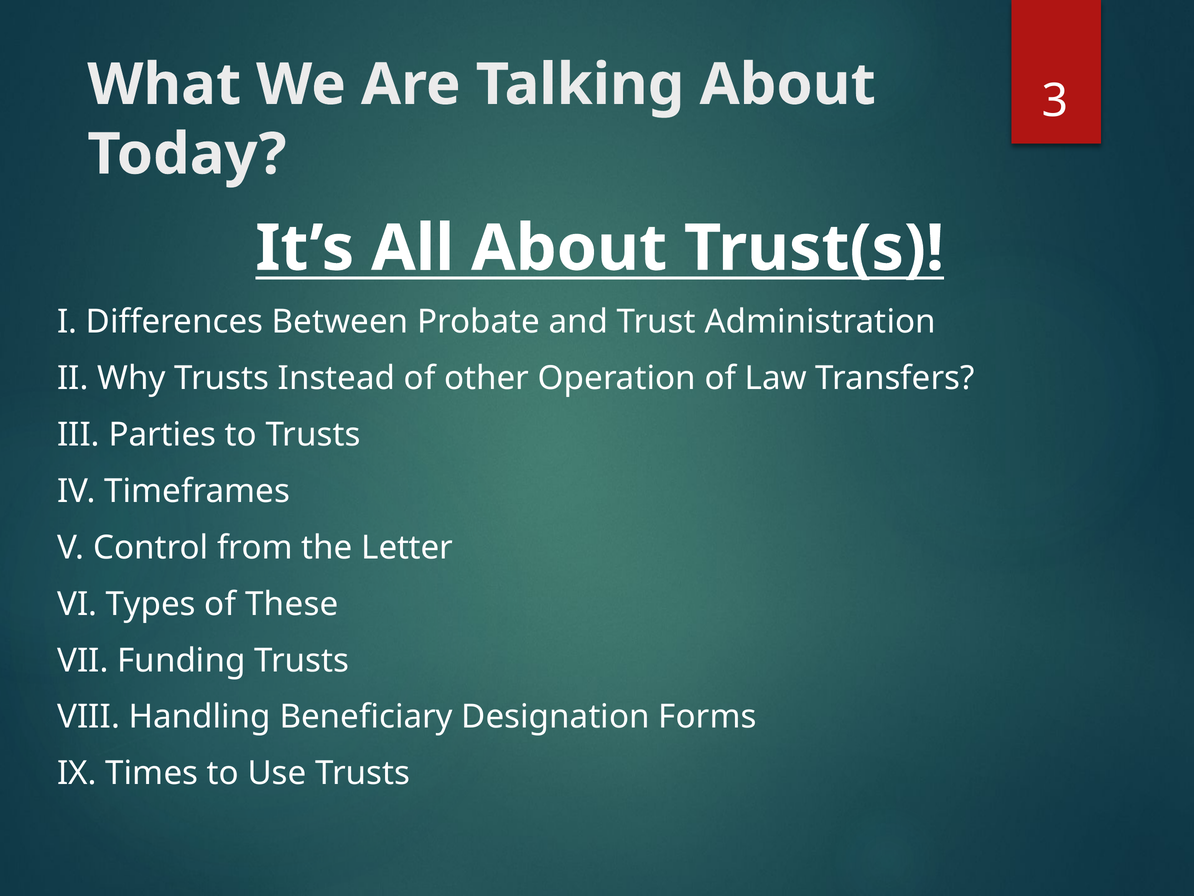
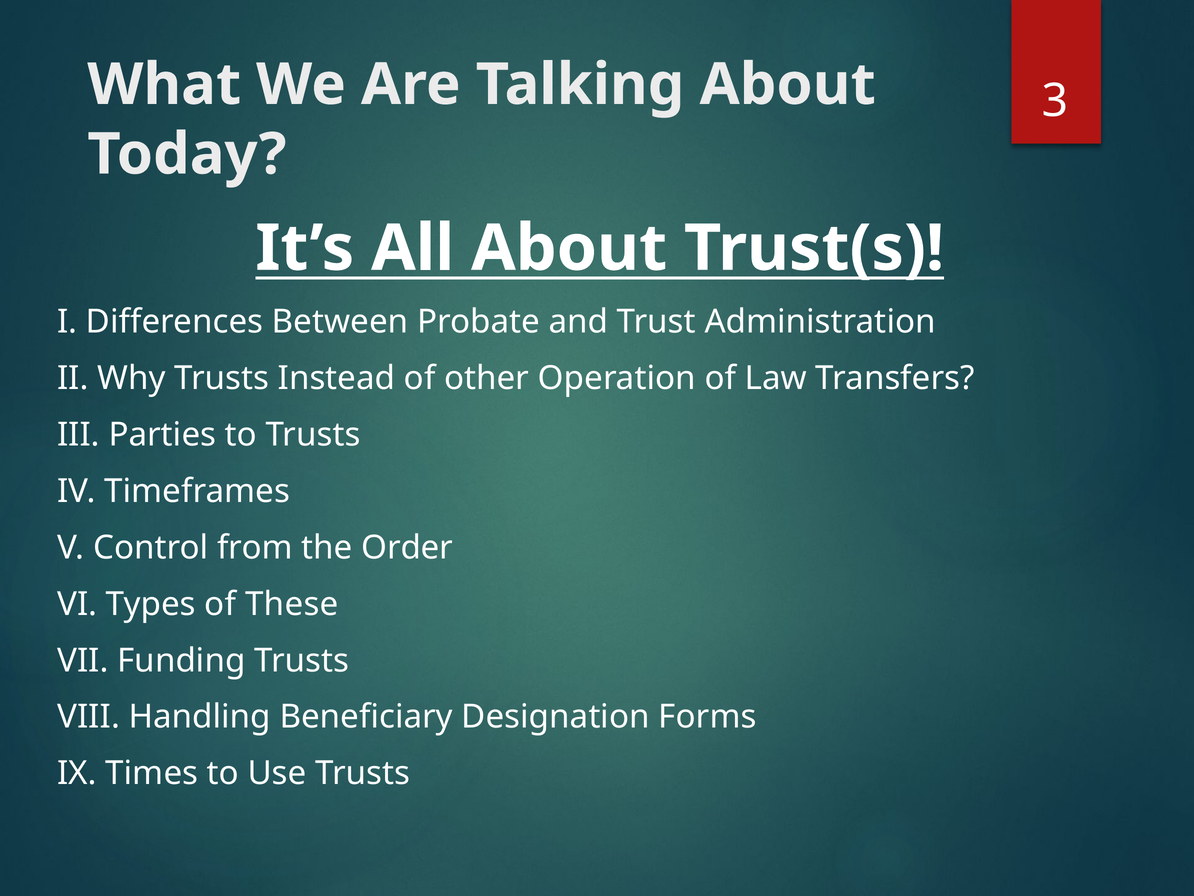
Letter: Letter -> Order (407, 547)
